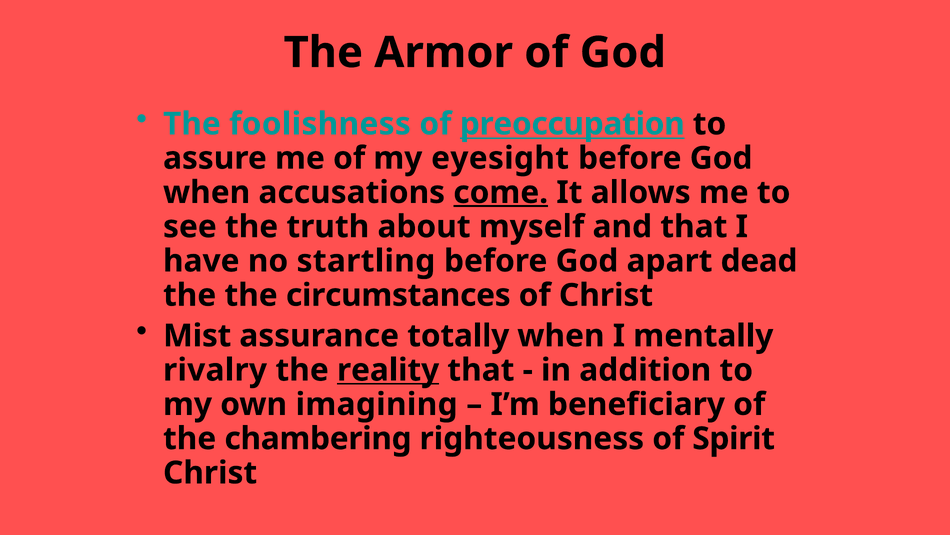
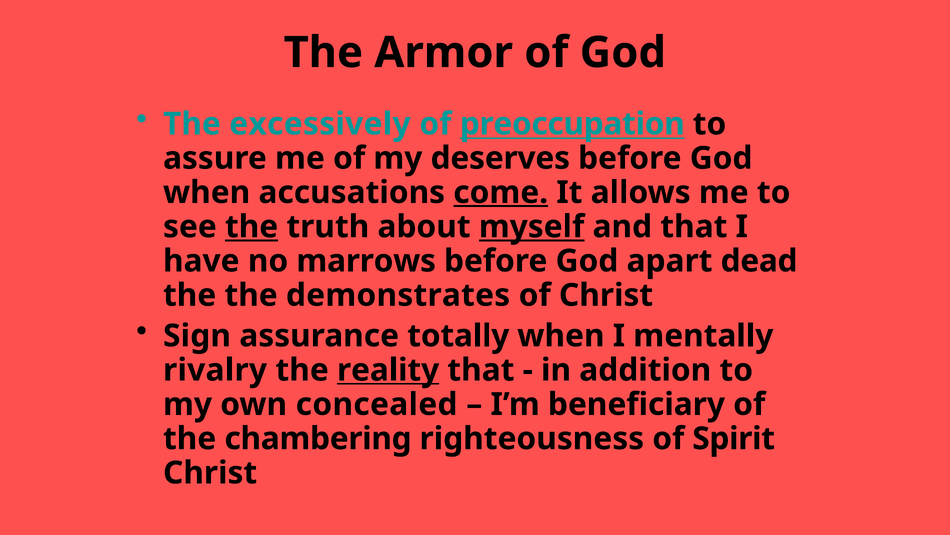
foolishness: foolishness -> excessively (320, 124)
eyesight: eyesight -> deserves (500, 158)
the underline: none -> present (252, 226)
myself underline: none -> present (532, 226)
startling: startling -> marrows (366, 261)
circumstances: circumstances -> demonstrates (398, 295)
Mist: Mist -> Sign (197, 336)
imagining: imagining -> concealed (377, 404)
